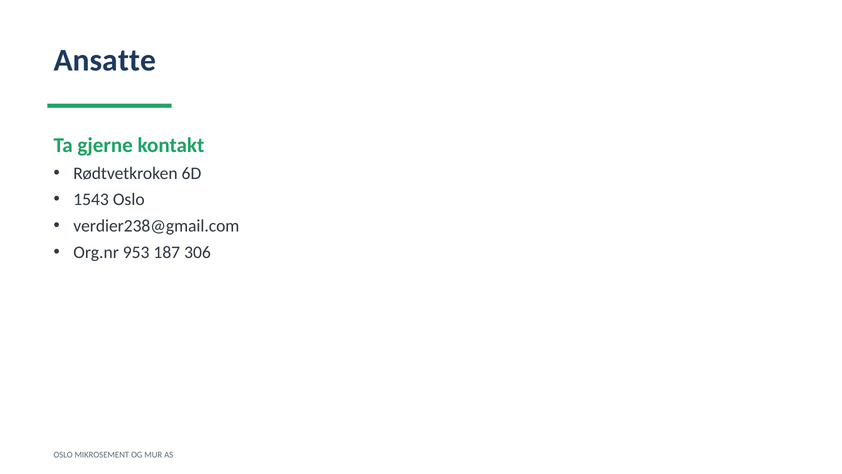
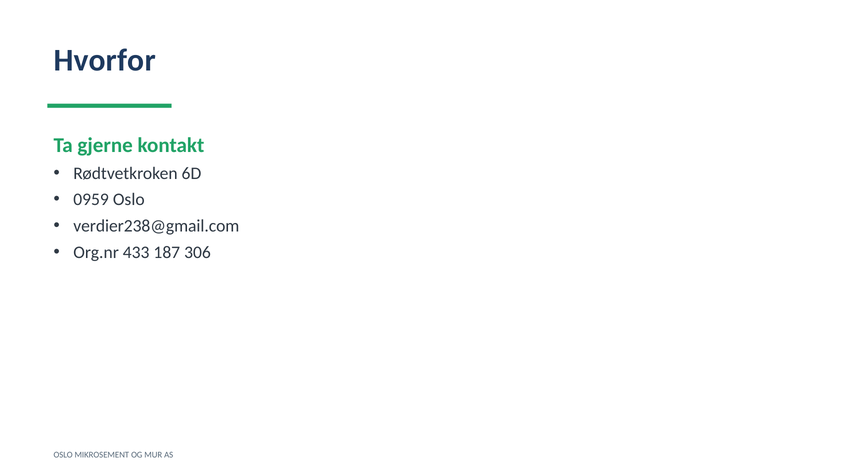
Ansatte: Ansatte -> Hvorfor (105, 60)
1543: 1543 -> 0959 (91, 199)
953: 953 -> 433 (136, 252)
